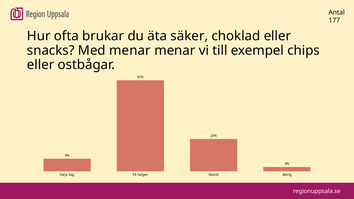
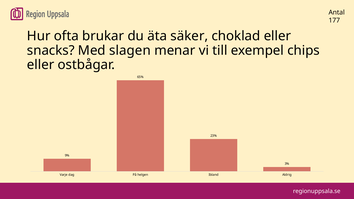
Med menar: menar -> slagen (130, 50)
